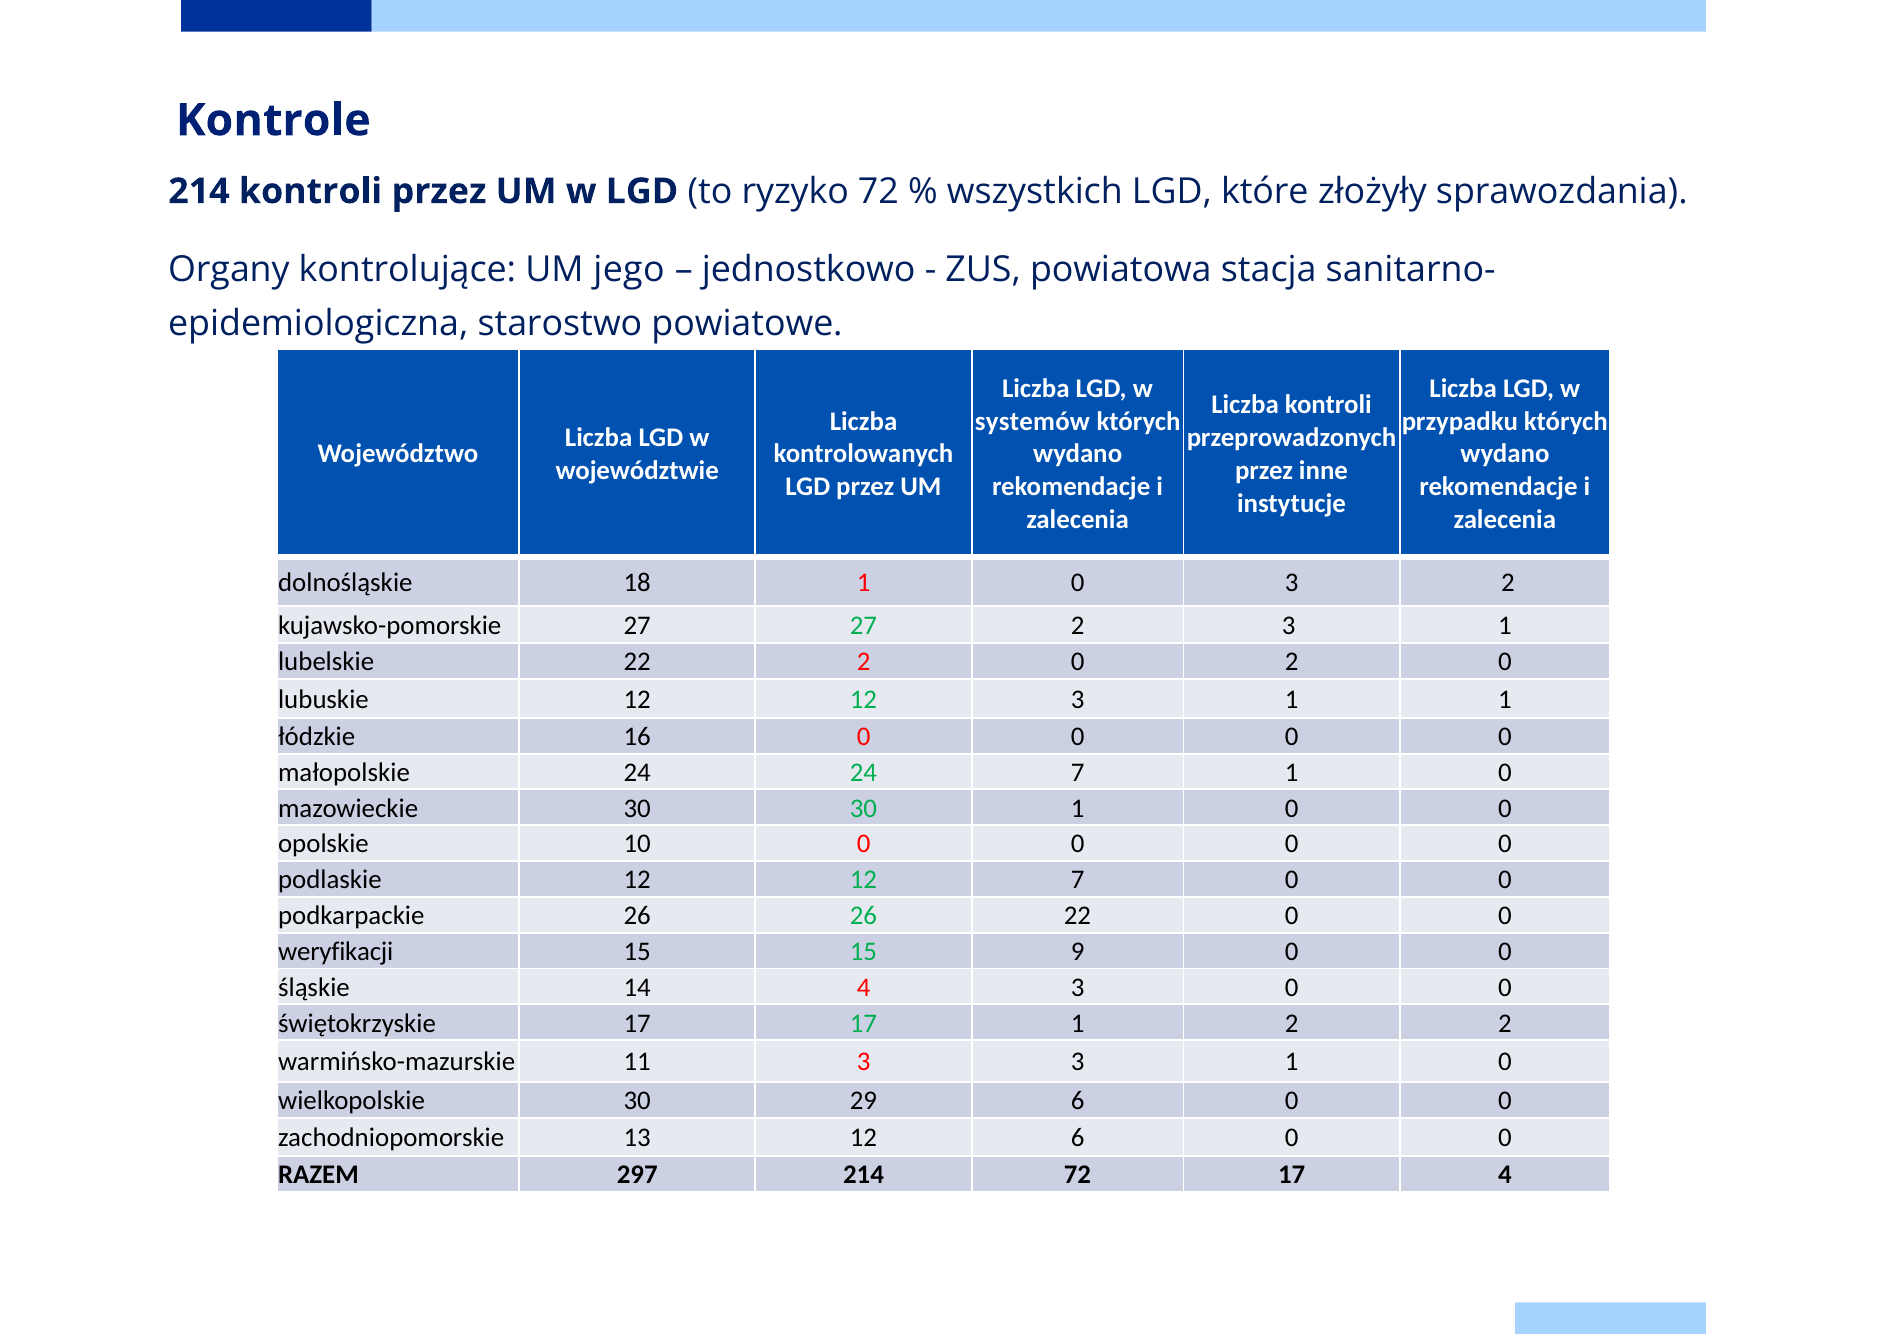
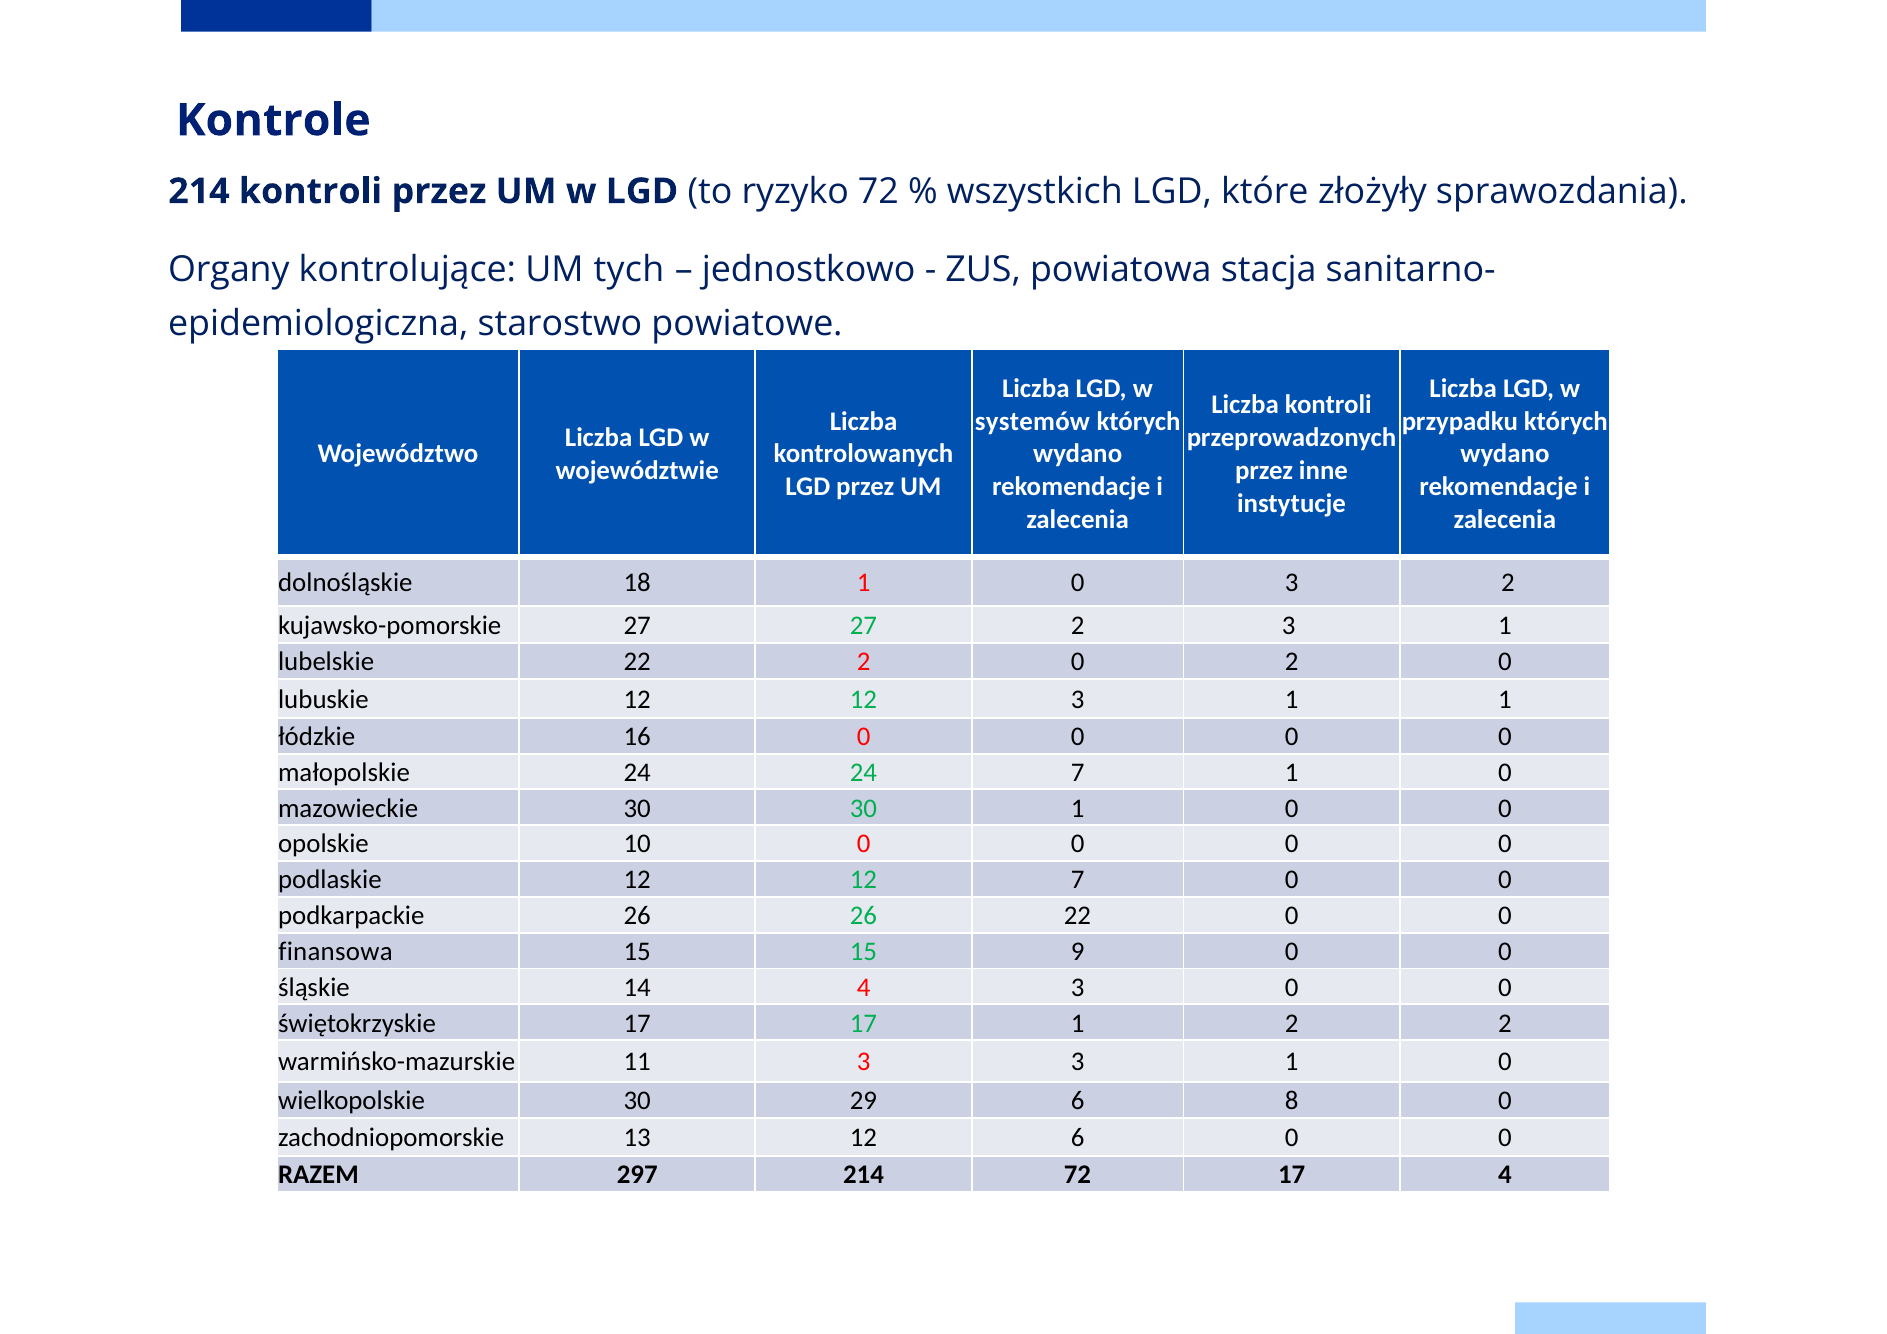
jego: jego -> tych (629, 270)
weryfikacji: weryfikacji -> finansowa (335, 952)
29 6 0: 0 -> 8 (1292, 1101)
